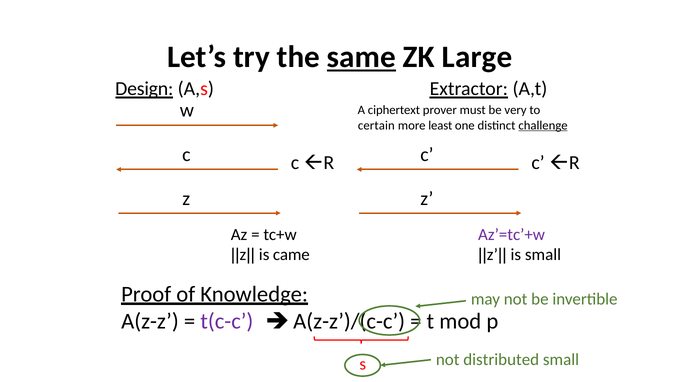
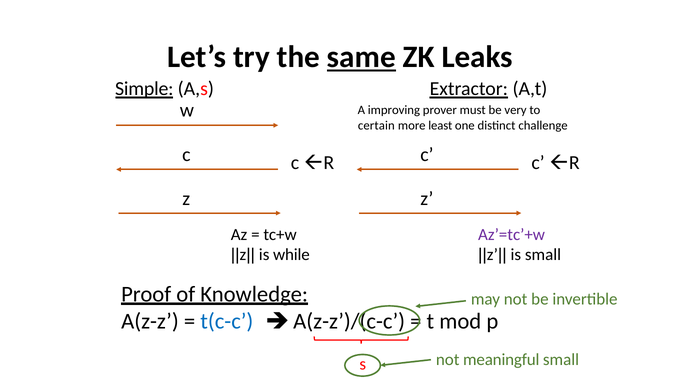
Large: Large -> Leaks (477, 57)
Design: Design -> Simple (144, 89)
ciphertext: ciphertext -> improving (394, 110)
challenge underline: present -> none (543, 125)
came: came -> while (291, 255)
t(c-c colour: purple -> blue (227, 322)
distributed: distributed -> meaningful (501, 360)
